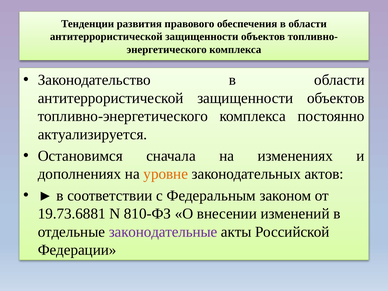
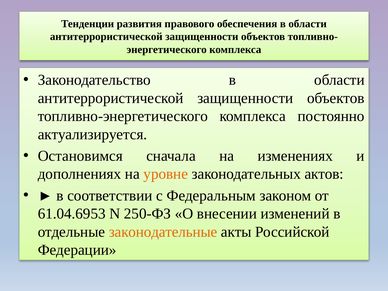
19.73.6881: 19.73.6881 -> 61.04.6953 (72, 214)
810-ФЗ: 810-ФЗ -> 250-ФЗ (147, 214)
законодательные colour: purple -> orange (163, 232)
